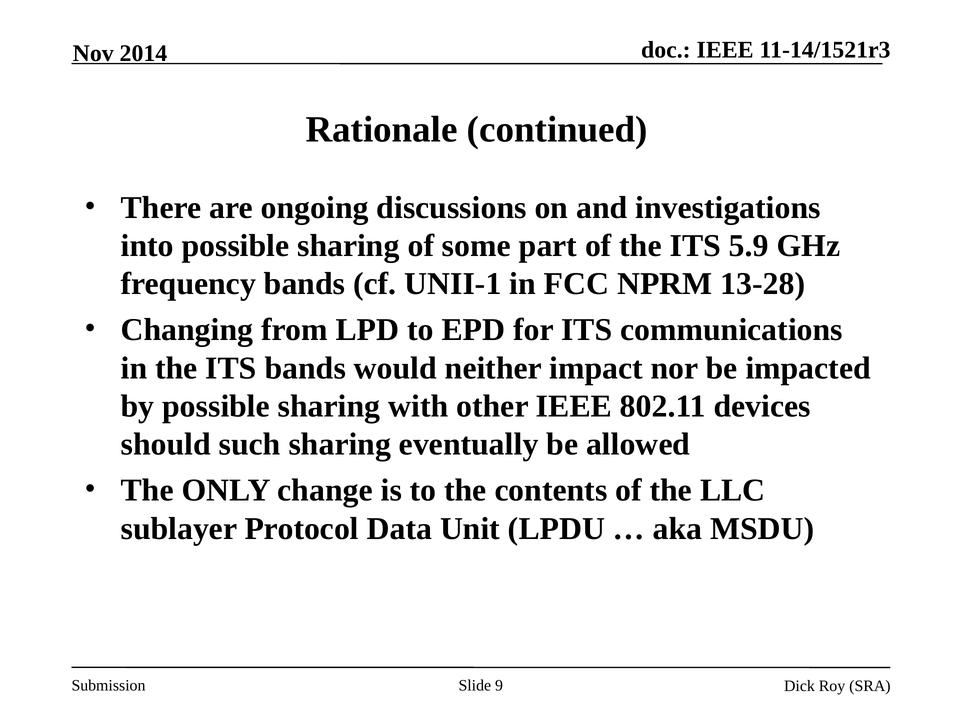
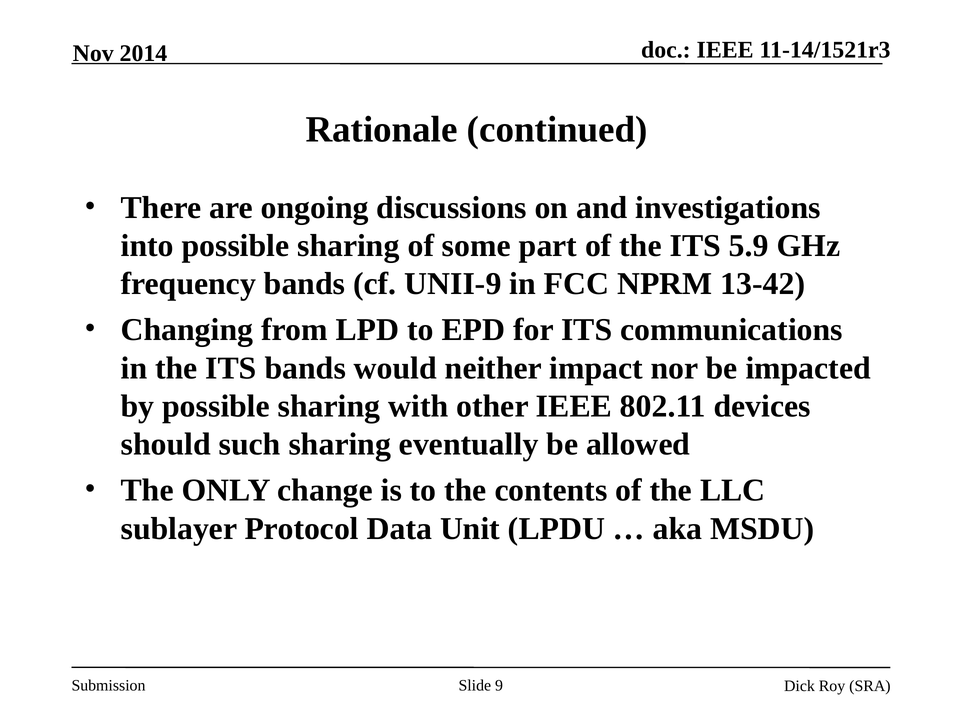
UNII-1: UNII-1 -> UNII-9 (453, 284)
13-28: 13-28 -> 13-42 (763, 284)
